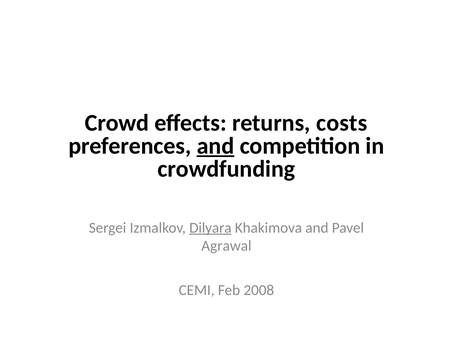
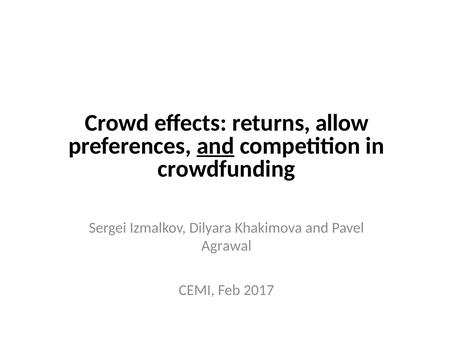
costs: costs -> allow (342, 123)
Dilyara underline: present -> none (210, 228)
2008: 2008 -> 2017 (259, 290)
